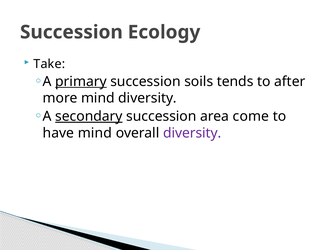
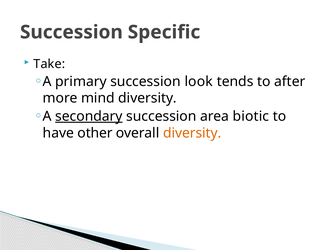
Ecology: Ecology -> Specific (164, 32)
primary underline: present -> none (81, 82)
soils: soils -> look (199, 82)
come: come -> biotic (251, 117)
have mind: mind -> other (95, 133)
diversity colour: purple -> orange (192, 133)
